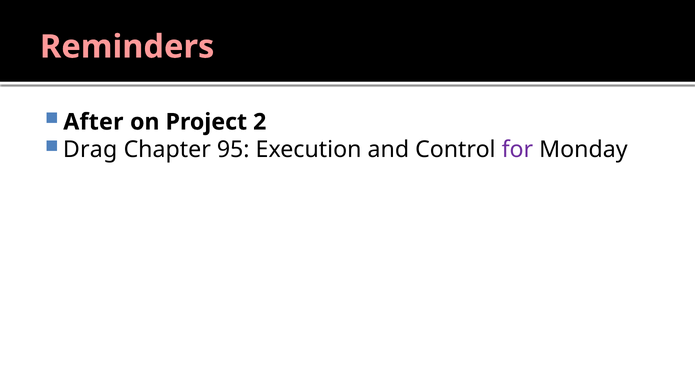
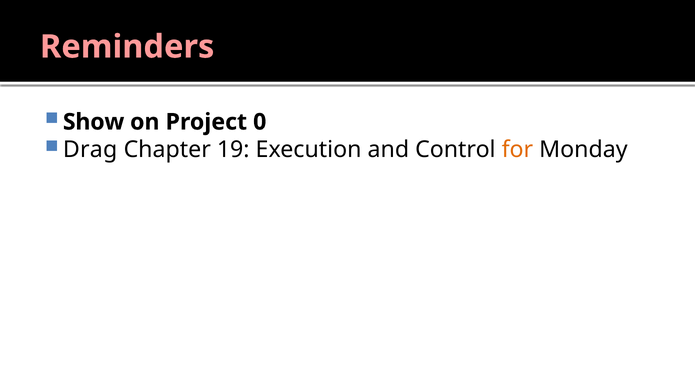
After: After -> Show (94, 122)
2: 2 -> 0 (260, 122)
95: 95 -> 19 (233, 150)
for colour: purple -> orange (517, 150)
